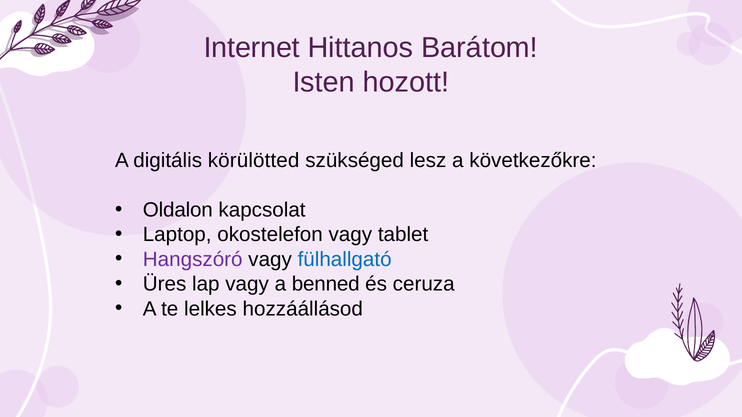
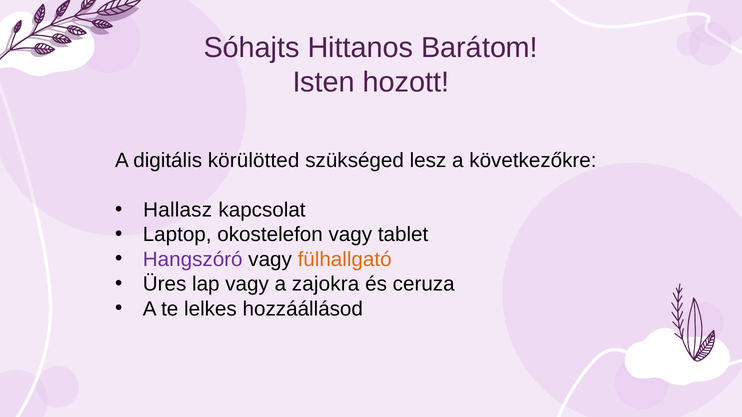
Internet: Internet -> Sóhajts (252, 48)
Oldalon: Oldalon -> Hallasz (178, 210)
fülhallgató colour: blue -> orange (345, 260)
benned: benned -> zajokra (326, 284)
